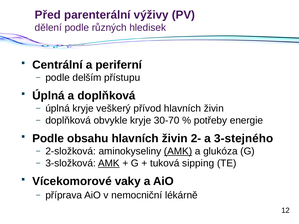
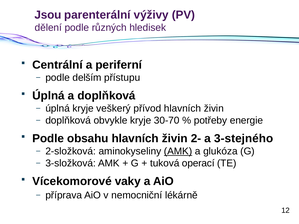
Před: Před -> Jsou (48, 15)
AMK underline: present -> none (109, 163)
sipping: sipping -> operací (198, 163)
